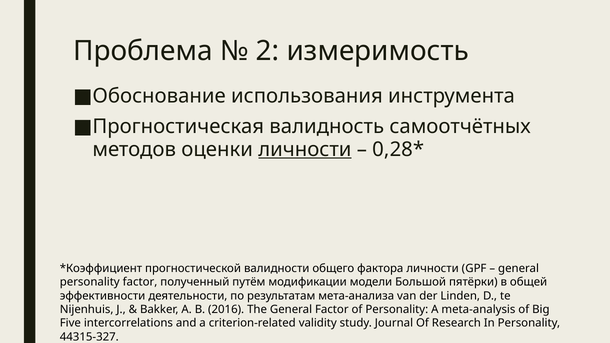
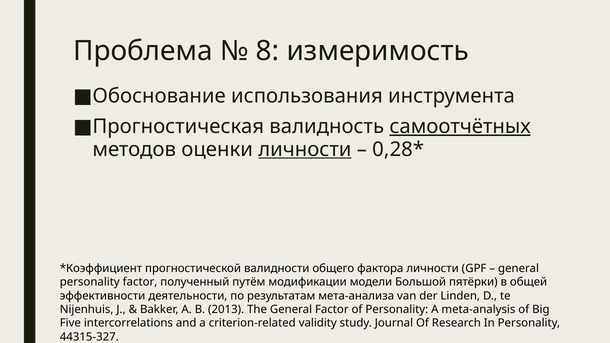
2: 2 -> 8 (268, 51)
самоотчётных underline: none -> present (460, 126)
2016: 2016 -> 2013 (226, 310)
